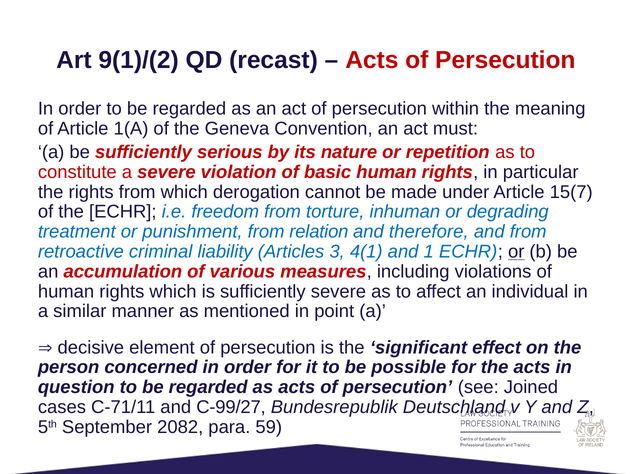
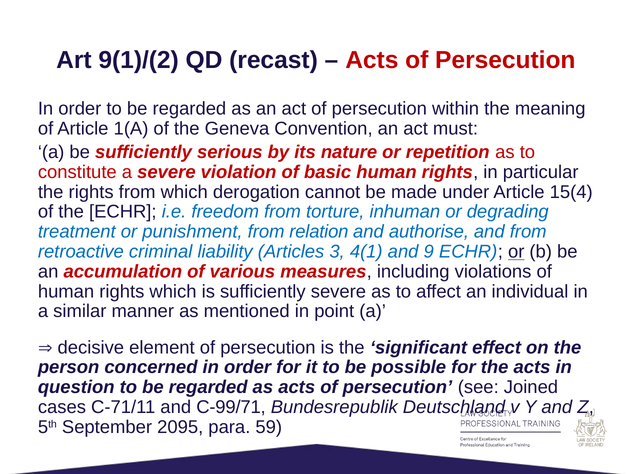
15(7: 15(7 -> 15(4 (571, 192)
therefore: therefore -> authorise (429, 232)
1: 1 -> 9 (429, 252)
C-99/27: C-99/27 -> C-99/71 (231, 407)
2082: 2082 -> 2095 (180, 427)
